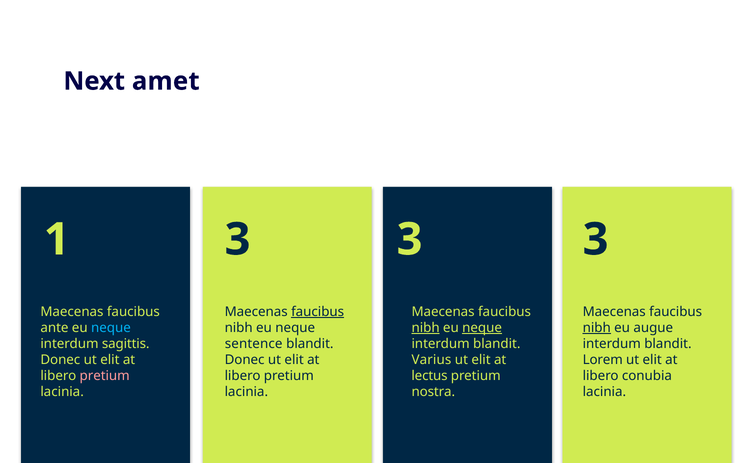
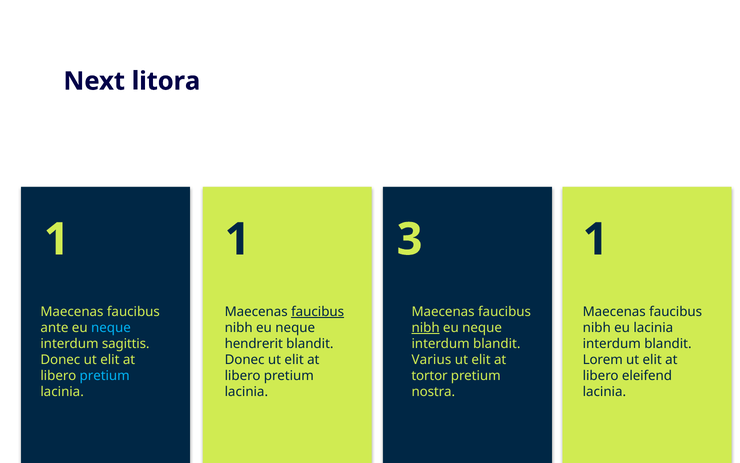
amet: amet -> litora (166, 81)
1 3: 3 -> 1 (238, 239)
3: 3 -> 1 (596, 239)
neque underline: present -> none (482, 327)
nibh underline: present -> none (597, 327)
eu augue: augue -> lacinia (653, 327)
sentence: sentence -> hendrerit (254, 343)
pretium colour: pink -> light blue (105, 376)
lectus: lectus -> tortor (430, 376)
conubia: conubia -> eleifend (647, 376)
